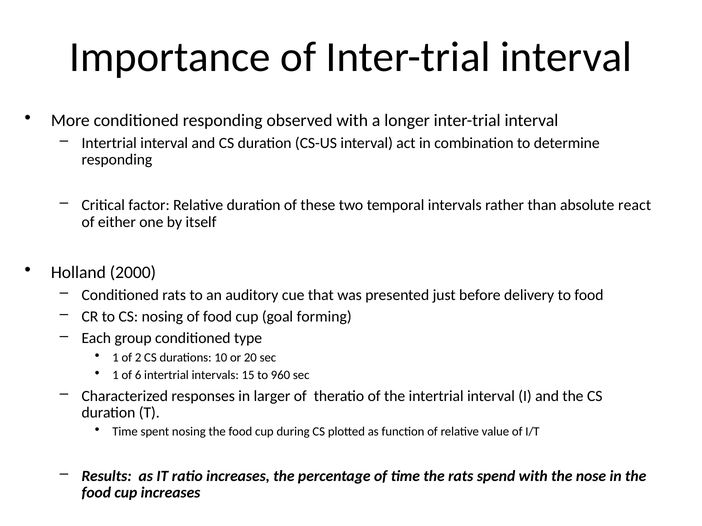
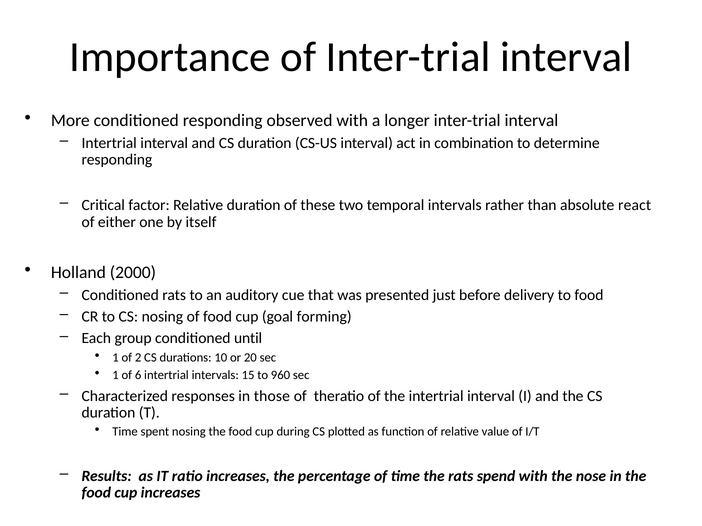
type: type -> until (248, 339)
larger: larger -> those (272, 396)
